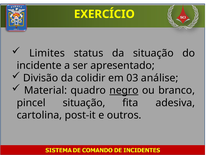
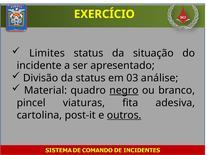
da colidir: colidir -> status (91, 78)
pincel situação: situação -> viaturas (84, 103)
outros underline: none -> present (124, 115)
